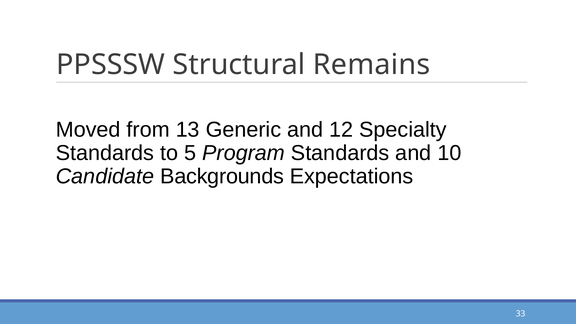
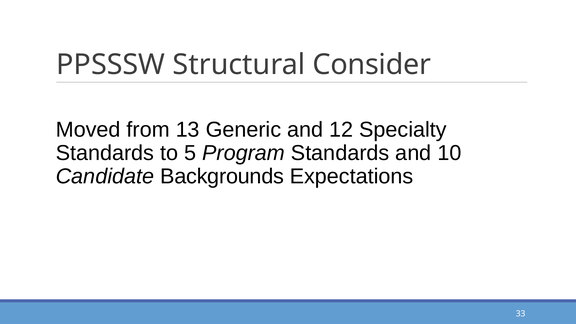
Remains: Remains -> Consider (372, 65)
